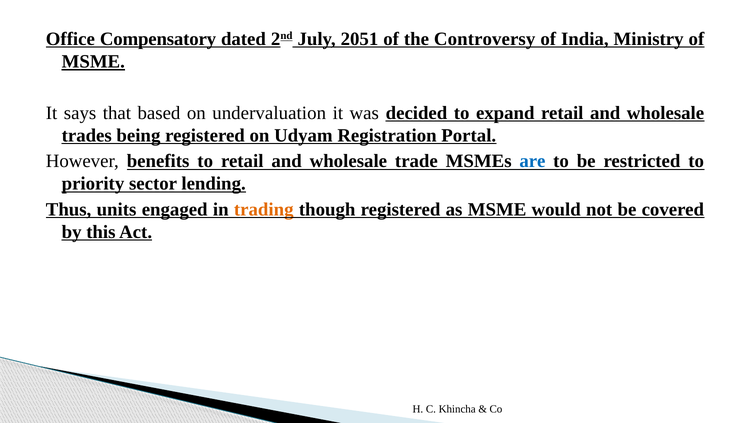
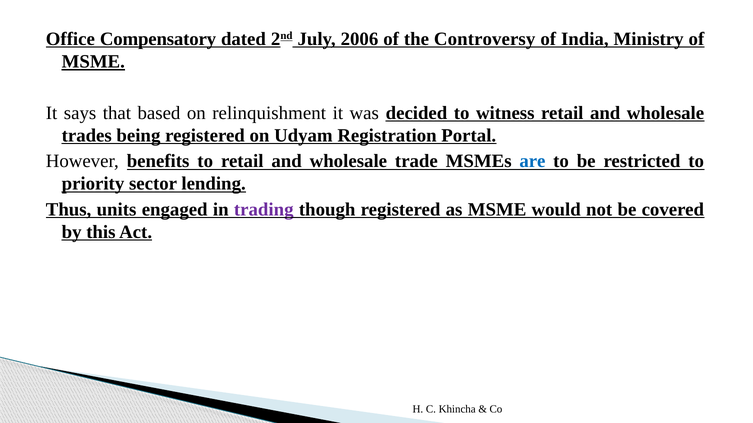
2051: 2051 -> 2006 (359, 39)
undervaluation: undervaluation -> relinquishment (269, 113)
expand: expand -> witness (505, 113)
trading colour: orange -> purple (264, 210)
